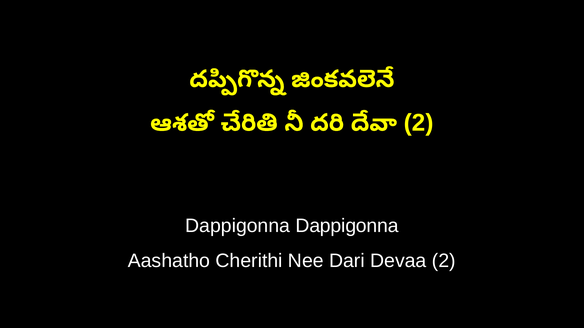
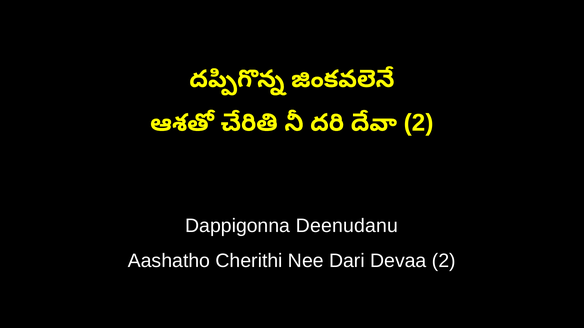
Dappigonna Dappigonna: Dappigonna -> Deenudanu (347, 226)
